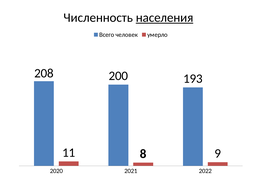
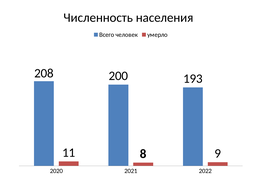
населения underline: present -> none (165, 18)
